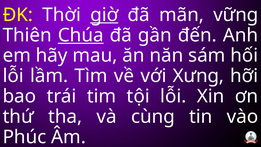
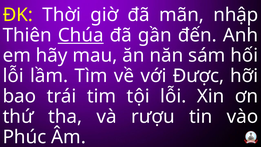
giờ underline: present -> none (104, 15)
vững: vững -> nhập (236, 15)
Xưng: Xưng -> Được (198, 76)
cùng: cùng -> rượu (153, 117)
